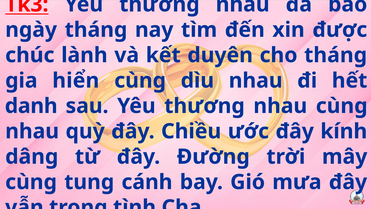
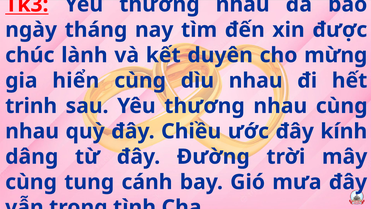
cho tháng: tháng -> mừng (336, 55)
danh: danh -> trinh (31, 106)
